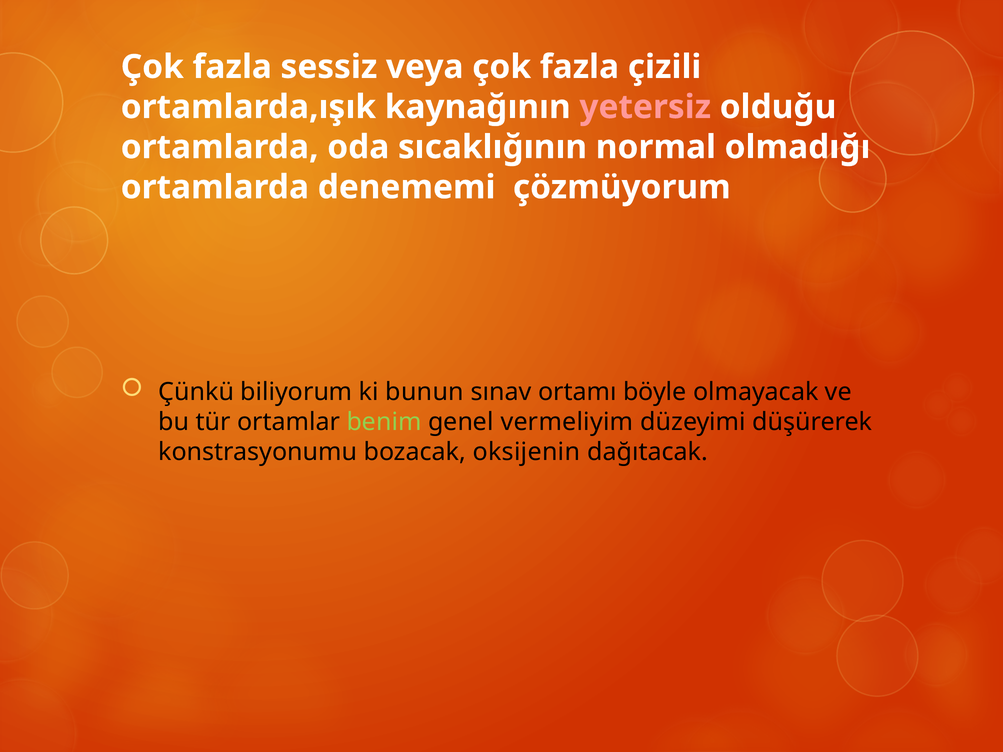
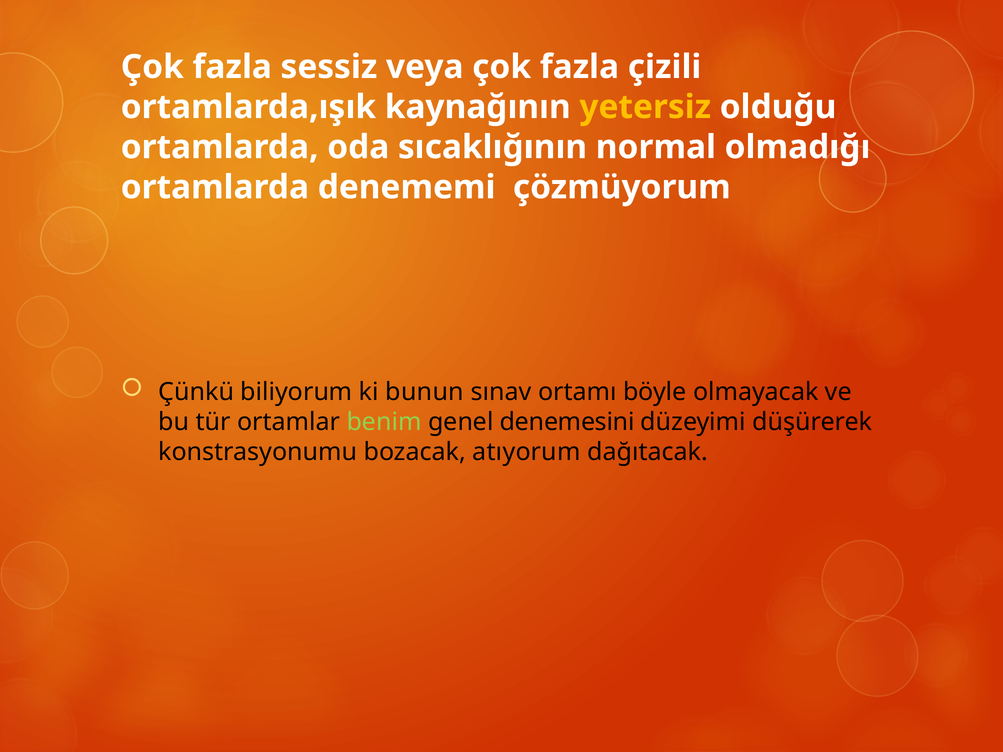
yetersiz colour: pink -> yellow (645, 107)
vermeliyim: vermeliyim -> denemesini (567, 422)
oksijenin: oksijenin -> atıyorum (527, 452)
